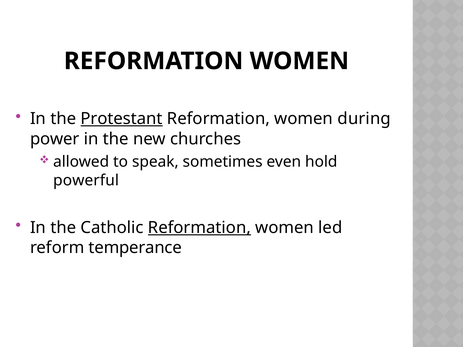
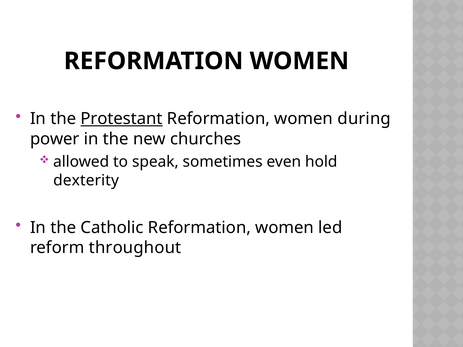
powerful: powerful -> dexterity (86, 181)
Reformation underline: present -> none (199, 228)
temperance: temperance -> throughout (135, 248)
